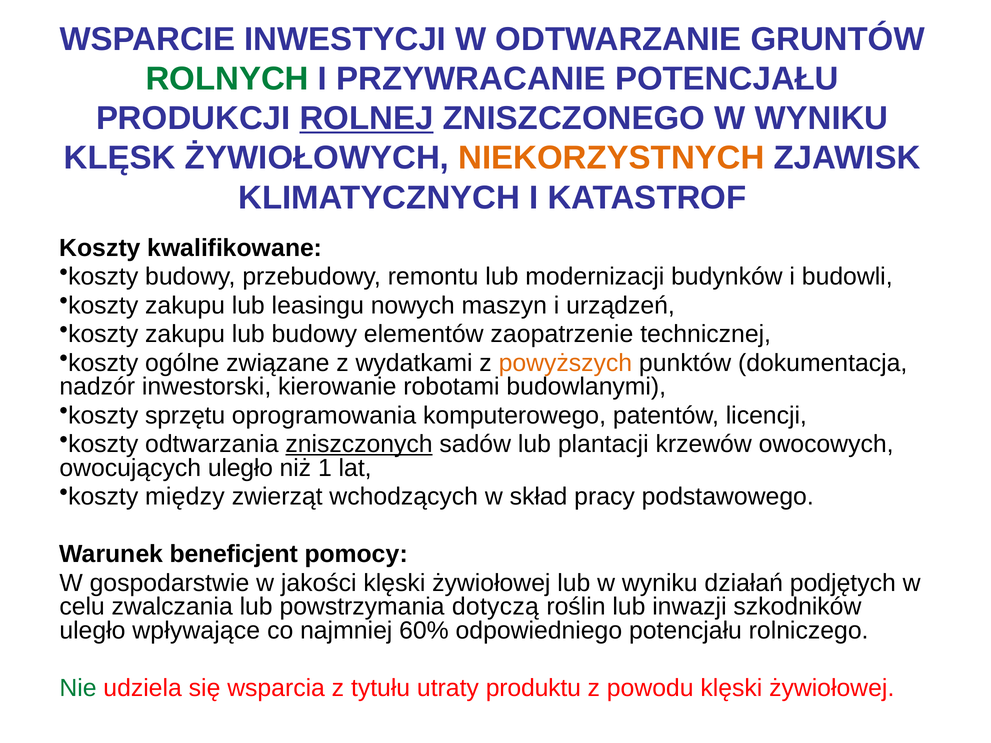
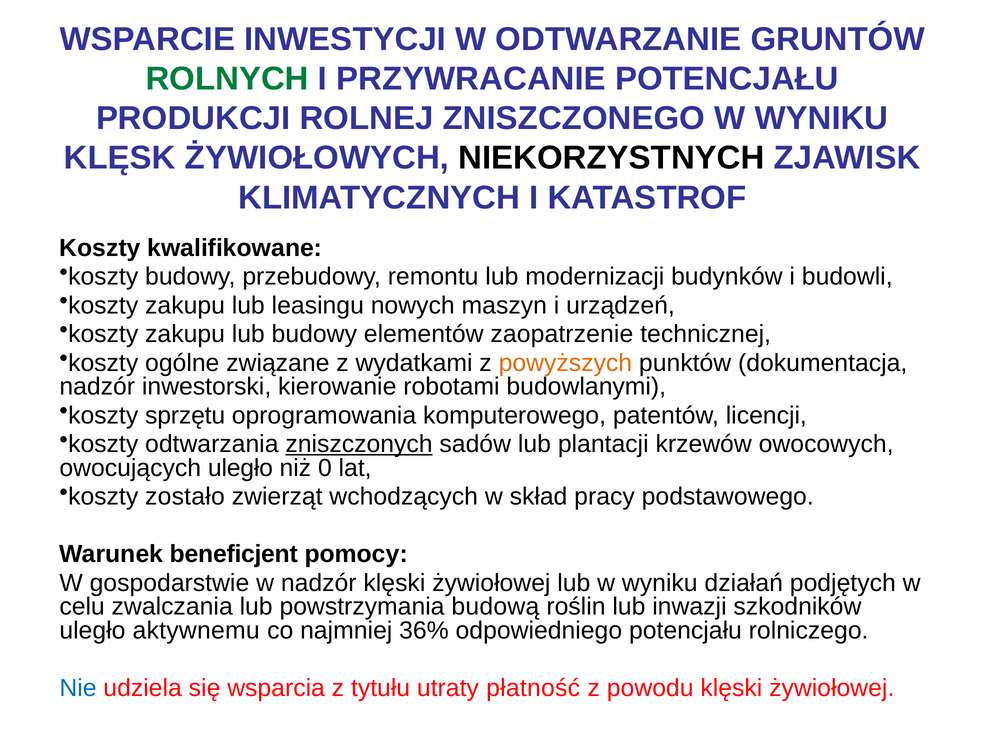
ROLNEJ underline: present -> none (367, 118)
NIEKORZYSTNYCH colour: orange -> black (611, 158)
1: 1 -> 0 (325, 468)
między: między -> zostało (185, 497)
w jakości: jakości -> nadzór (319, 583)
dotyczą: dotyczą -> budową (495, 607)
wpływające: wpływające -> aktywnemu (196, 631)
60%: 60% -> 36% (424, 631)
Nie colour: green -> blue (78, 688)
produktu: produktu -> płatność (533, 688)
